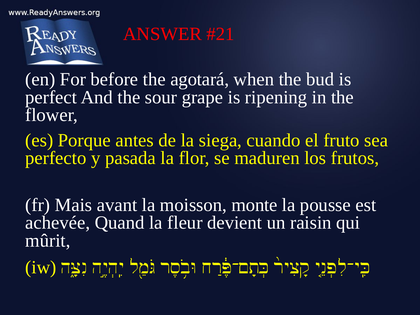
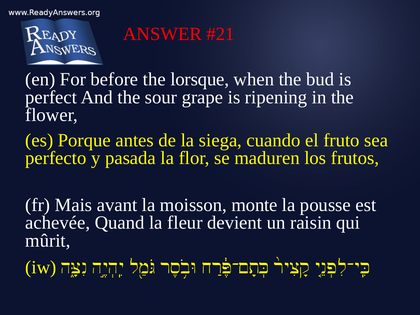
agotará: agotará -> lorsque (200, 79)
